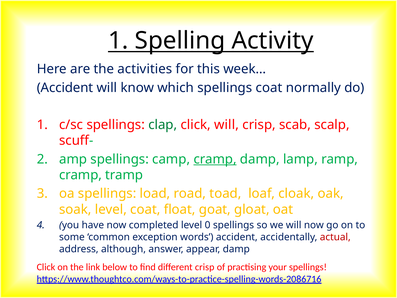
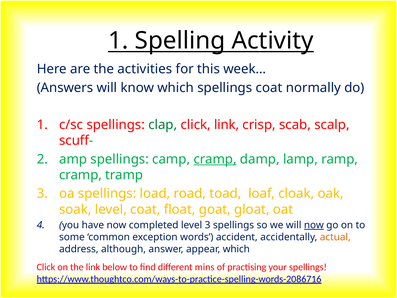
Accident: Accident -> Answers (65, 88)
click will: will -> link (227, 125)
level 0: 0 -> 3 (208, 225)
now underline: none -> present (314, 225)
actual colour: red -> orange (335, 237)
appear damp: damp -> which (236, 249)
different crisp: crisp -> mins (205, 267)
